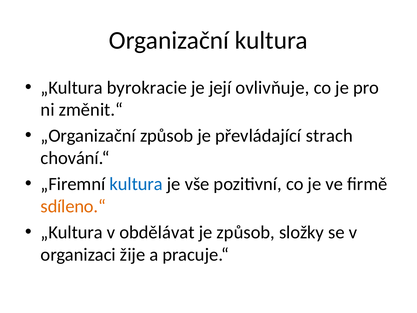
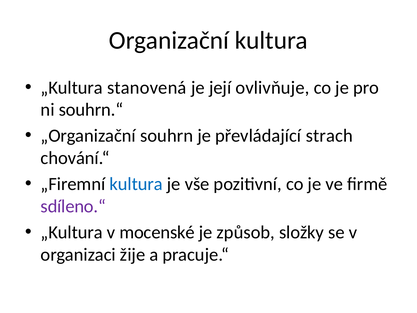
byrokracie: byrokracie -> stanovená (147, 87)
změnit.“: změnit.“ -> souhrn.“ (91, 110)
„Organizační způsob: způsob -> souhrn (167, 136)
sdíleno.“ colour: orange -> purple (73, 206)
obdělávat: obdělávat -> mocenské (157, 232)
